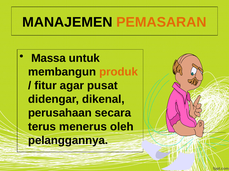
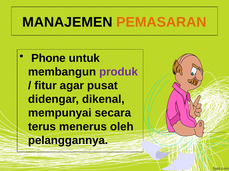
Massa: Massa -> Phone (48, 58)
produk colour: orange -> purple (119, 72)
perusahaan: perusahaan -> mempunyai (60, 113)
